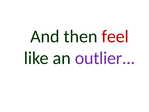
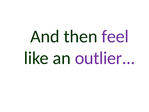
feel colour: red -> purple (115, 36)
